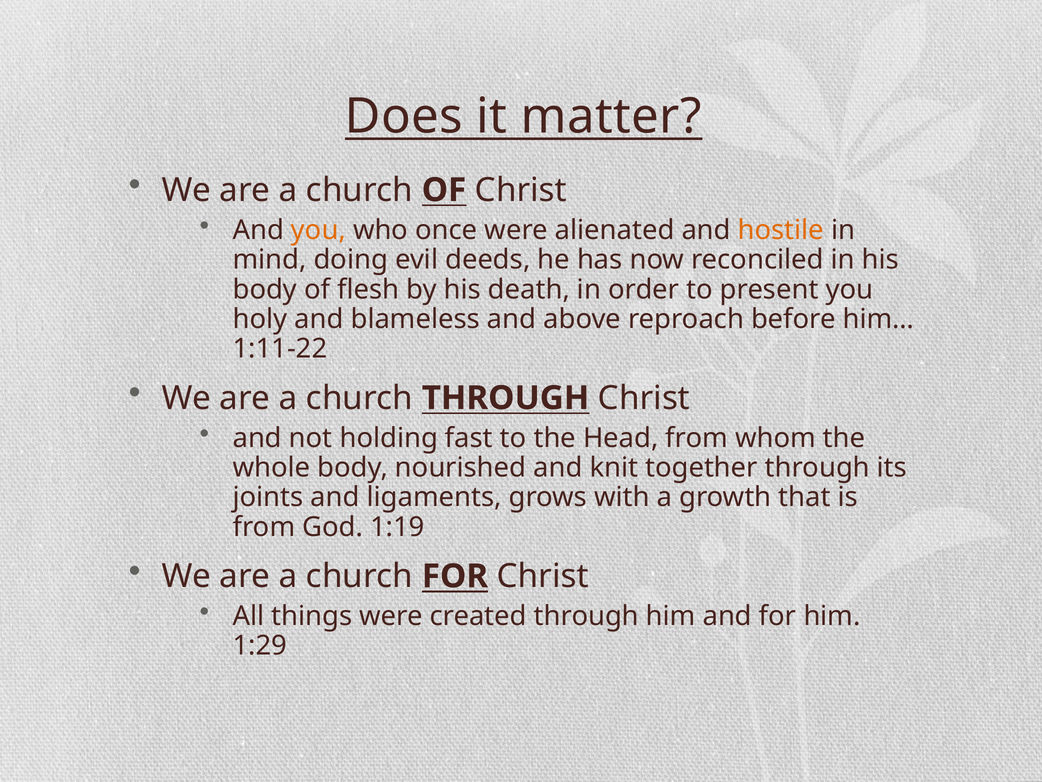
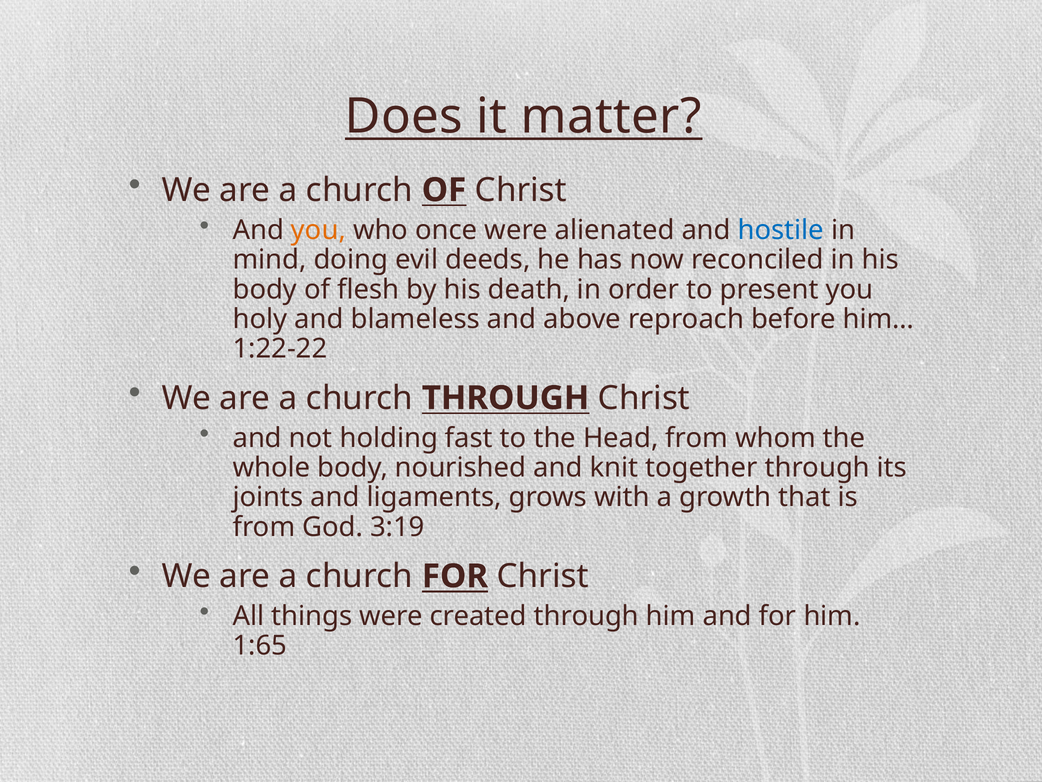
hostile colour: orange -> blue (781, 230)
1:11-22: 1:11-22 -> 1:22-22 (280, 349)
1:19: 1:19 -> 3:19 (397, 527)
1:29: 1:29 -> 1:65 (260, 646)
